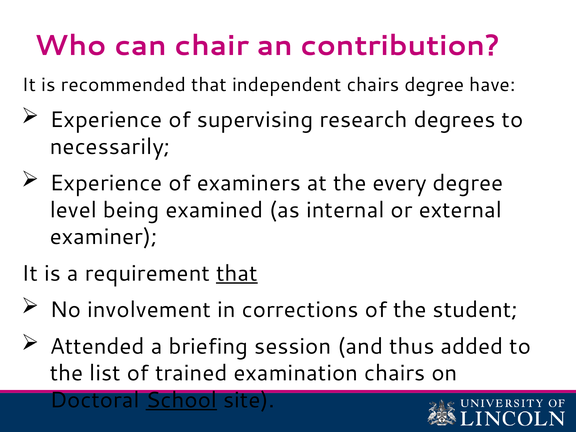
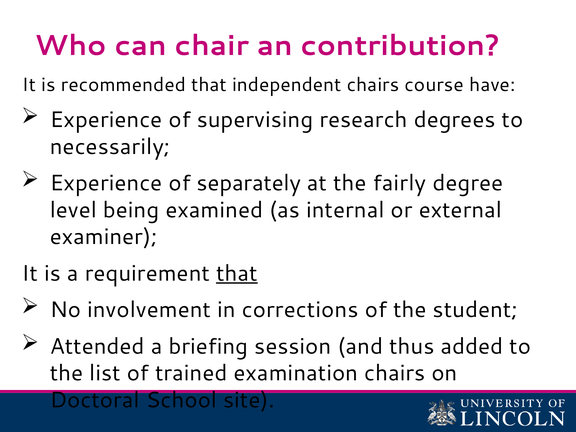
chairs degree: degree -> course (434, 85)
examiners: examiners -> separately (249, 183)
every: every -> fairly (399, 183)
School underline: present -> none (181, 400)
